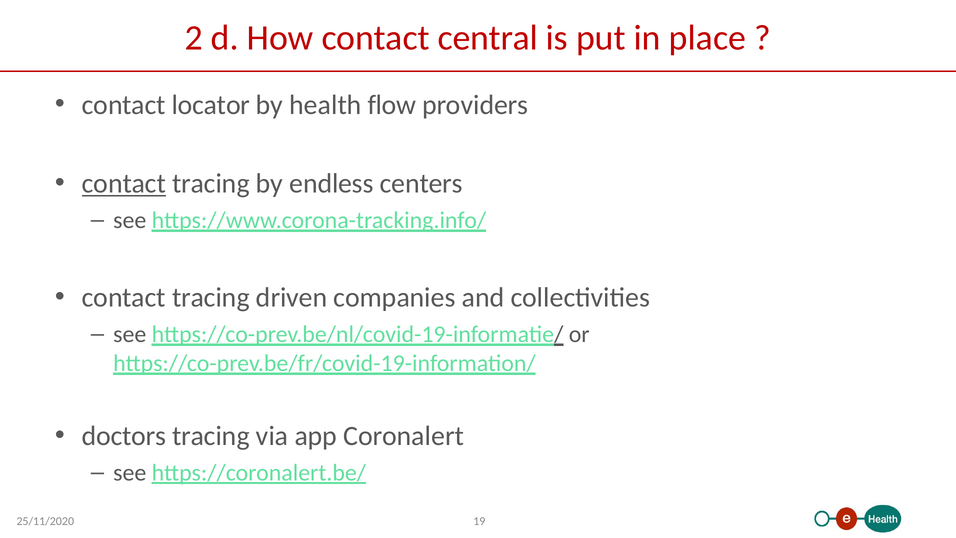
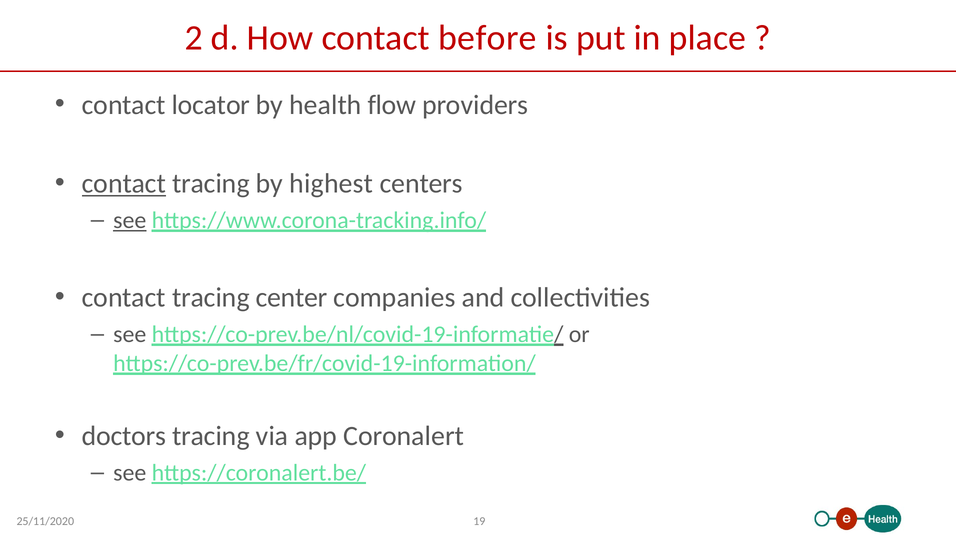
central: central -> before (488, 38)
endless: endless -> highest (331, 184)
see underline: none -> present (130, 220)
driven: driven -> center (292, 297)
